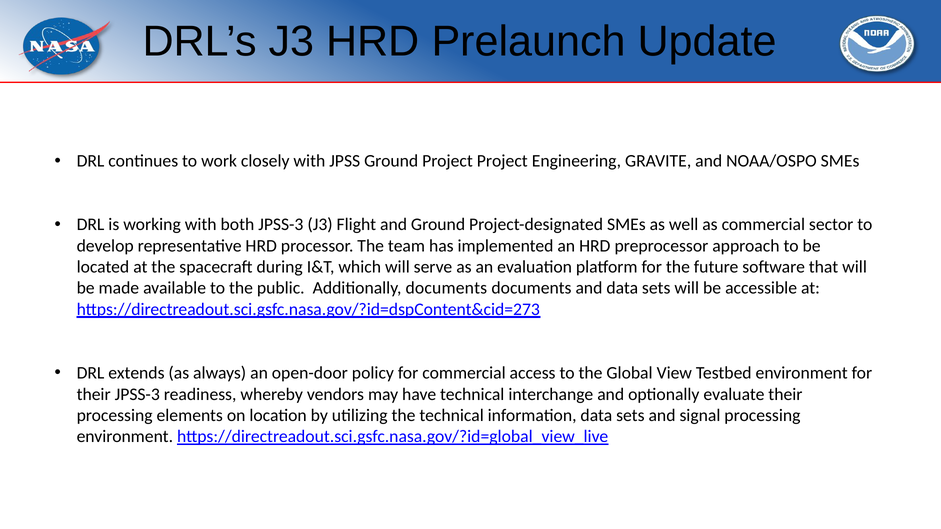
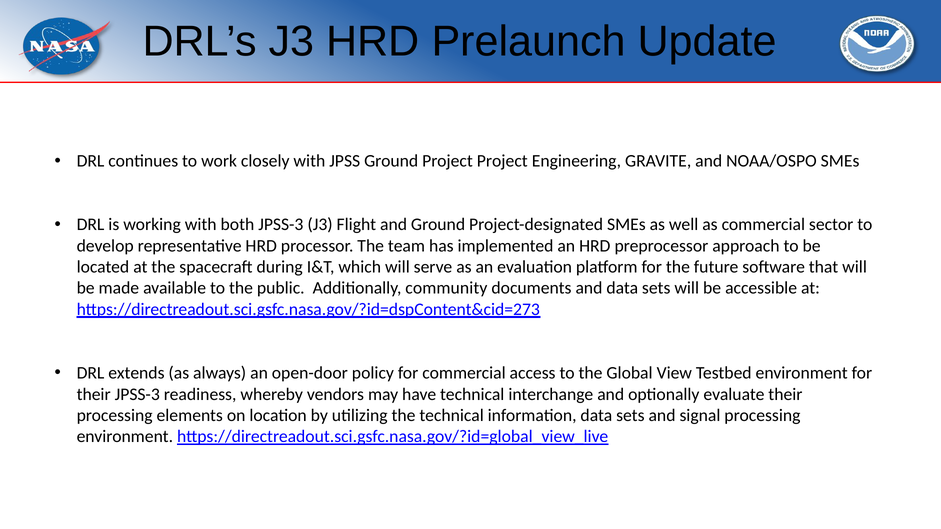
Additionally documents: documents -> community (446, 288)
